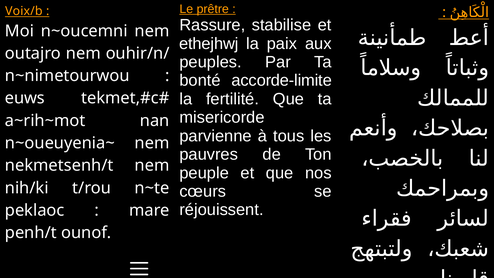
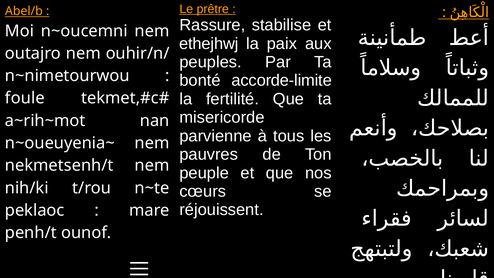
Voix/b: Voix/b -> Abel/b (24, 11)
euws: euws -> foule (25, 98)
